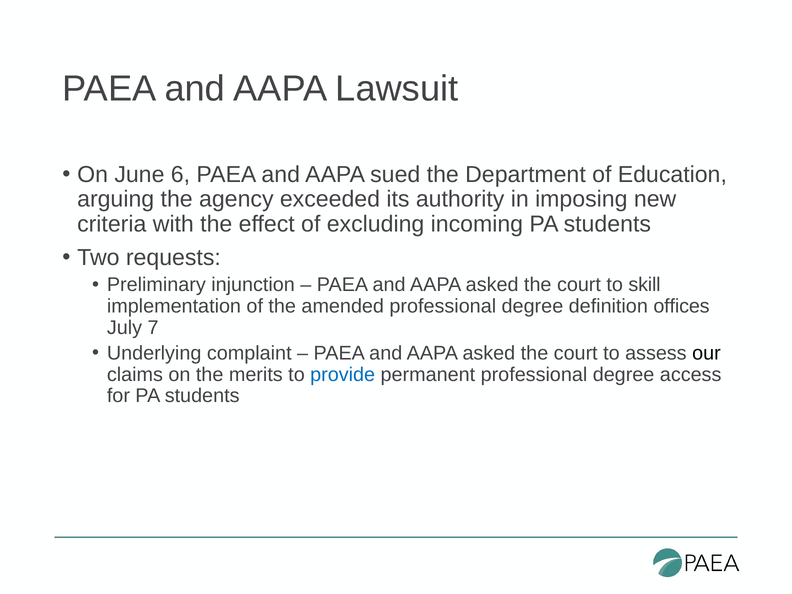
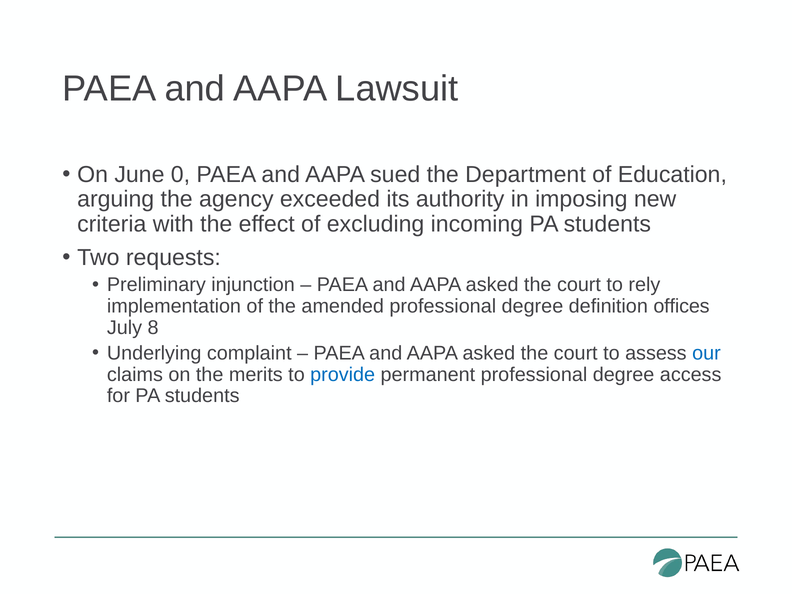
6: 6 -> 0 (180, 174)
skill: skill -> rely (644, 285)
7: 7 -> 8 (153, 328)
our colour: black -> blue (706, 353)
